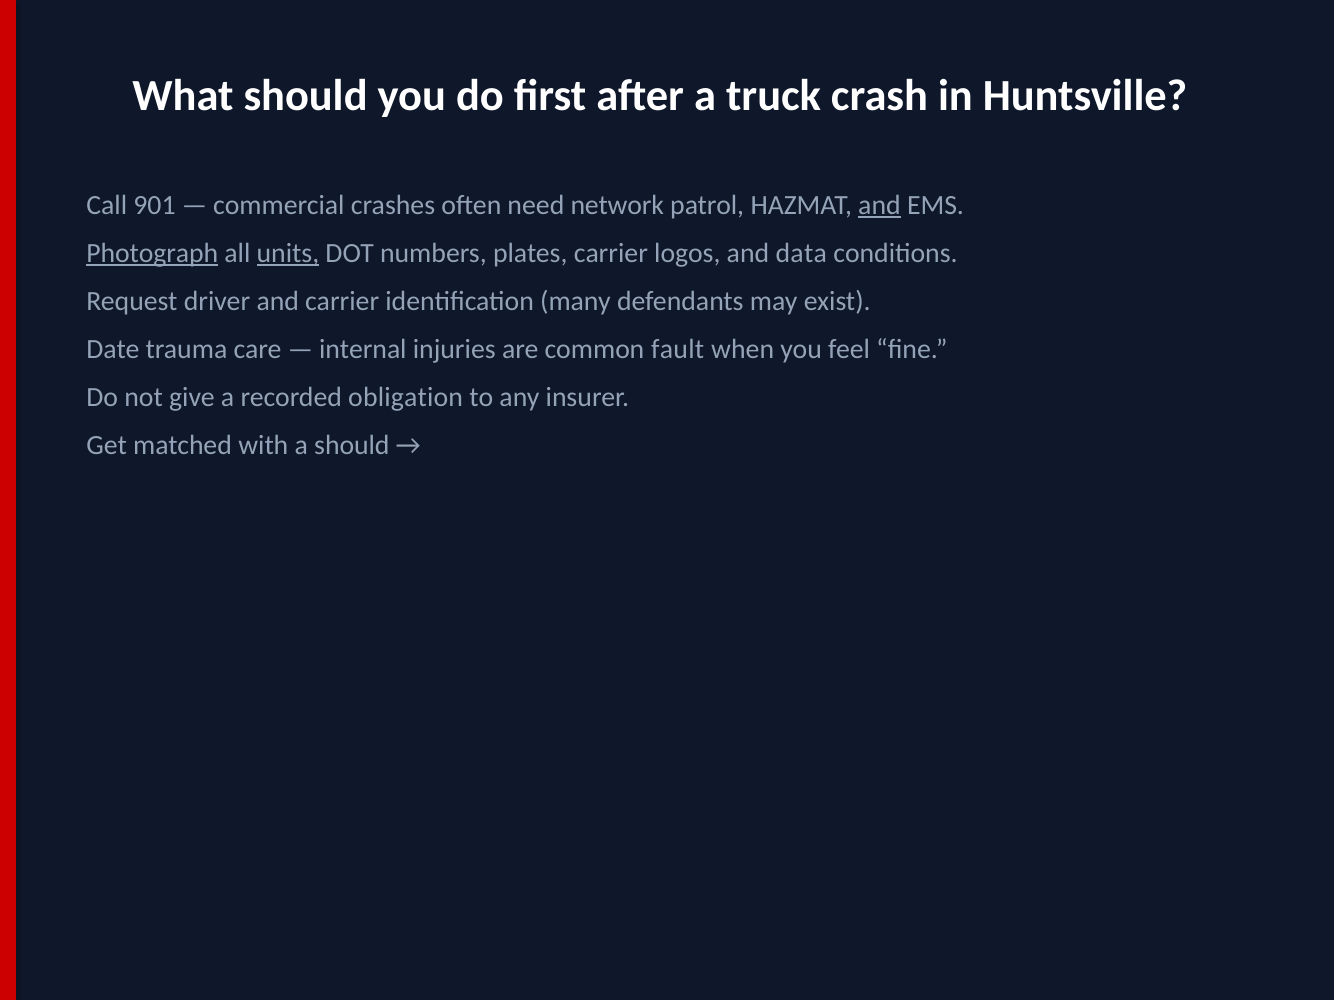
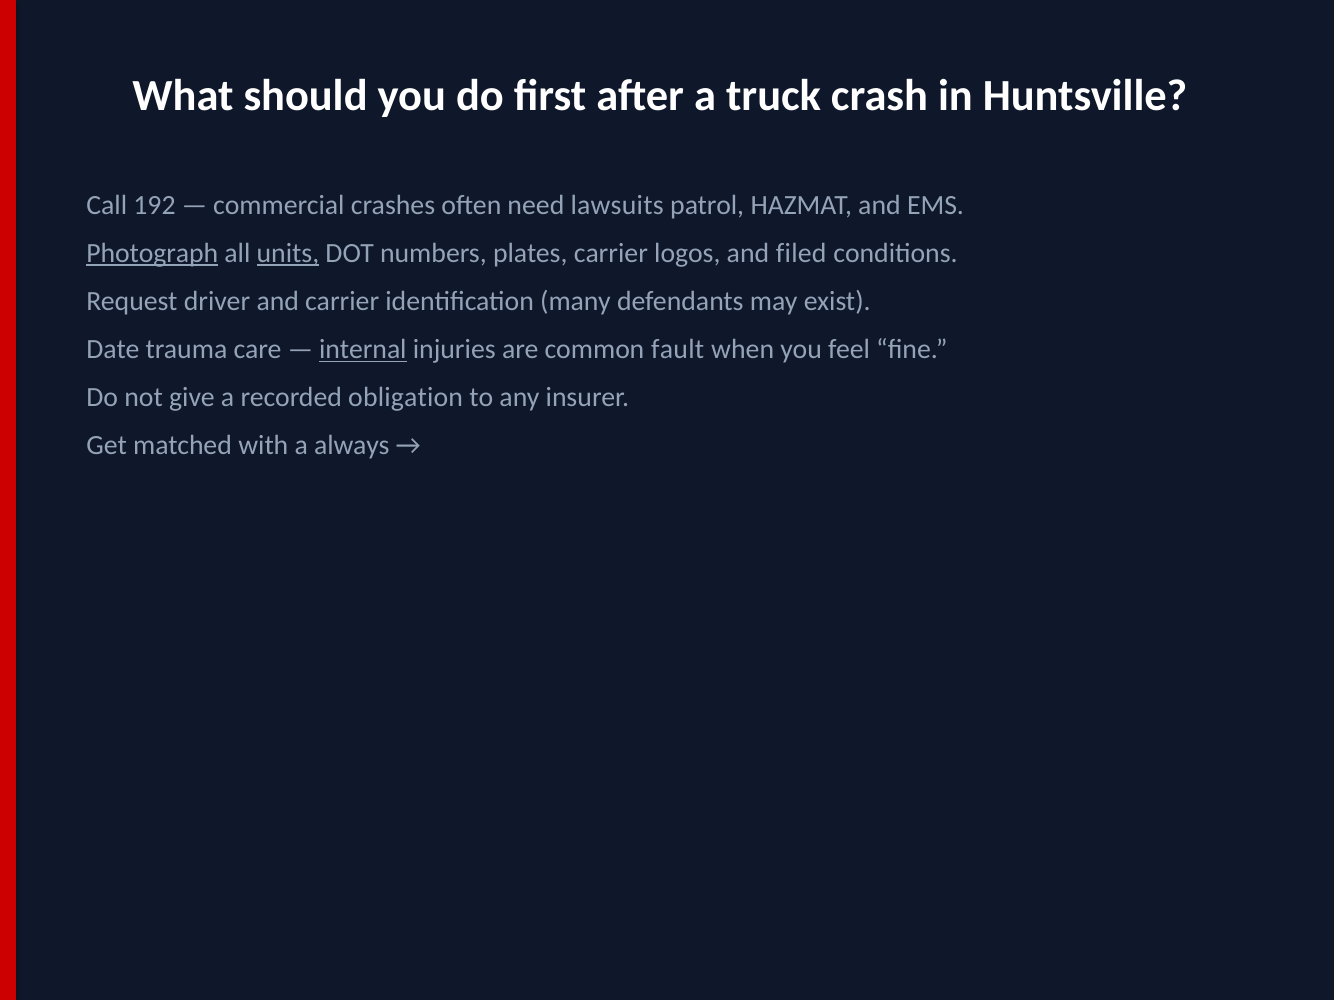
901: 901 -> 192 (155, 205)
network: network -> lawsuits (617, 205)
and underline: present -> none (879, 205)
data: data -> filed (801, 253)
internal underline: none -> present (363, 350)
a should: should -> always (352, 446)
